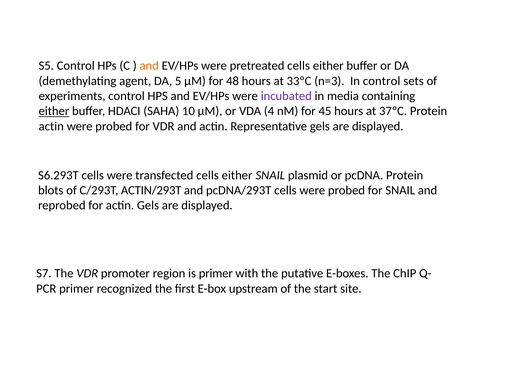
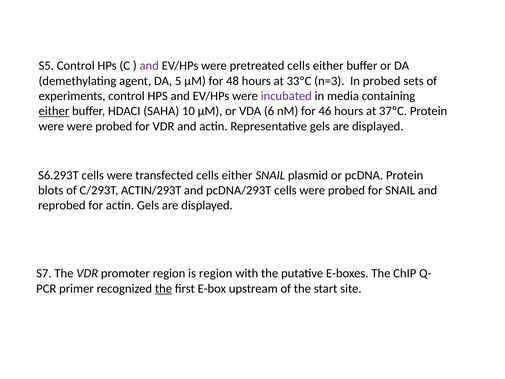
and colour: orange -> purple (149, 66)
In control: control -> probed (382, 81)
4: 4 -> 6 (269, 111)
45: 45 -> 46 (325, 111)
actin: actin -> were (51, 126)
is primer: primer -> region (216, 273)
the underline: none -> present (164, 288)
